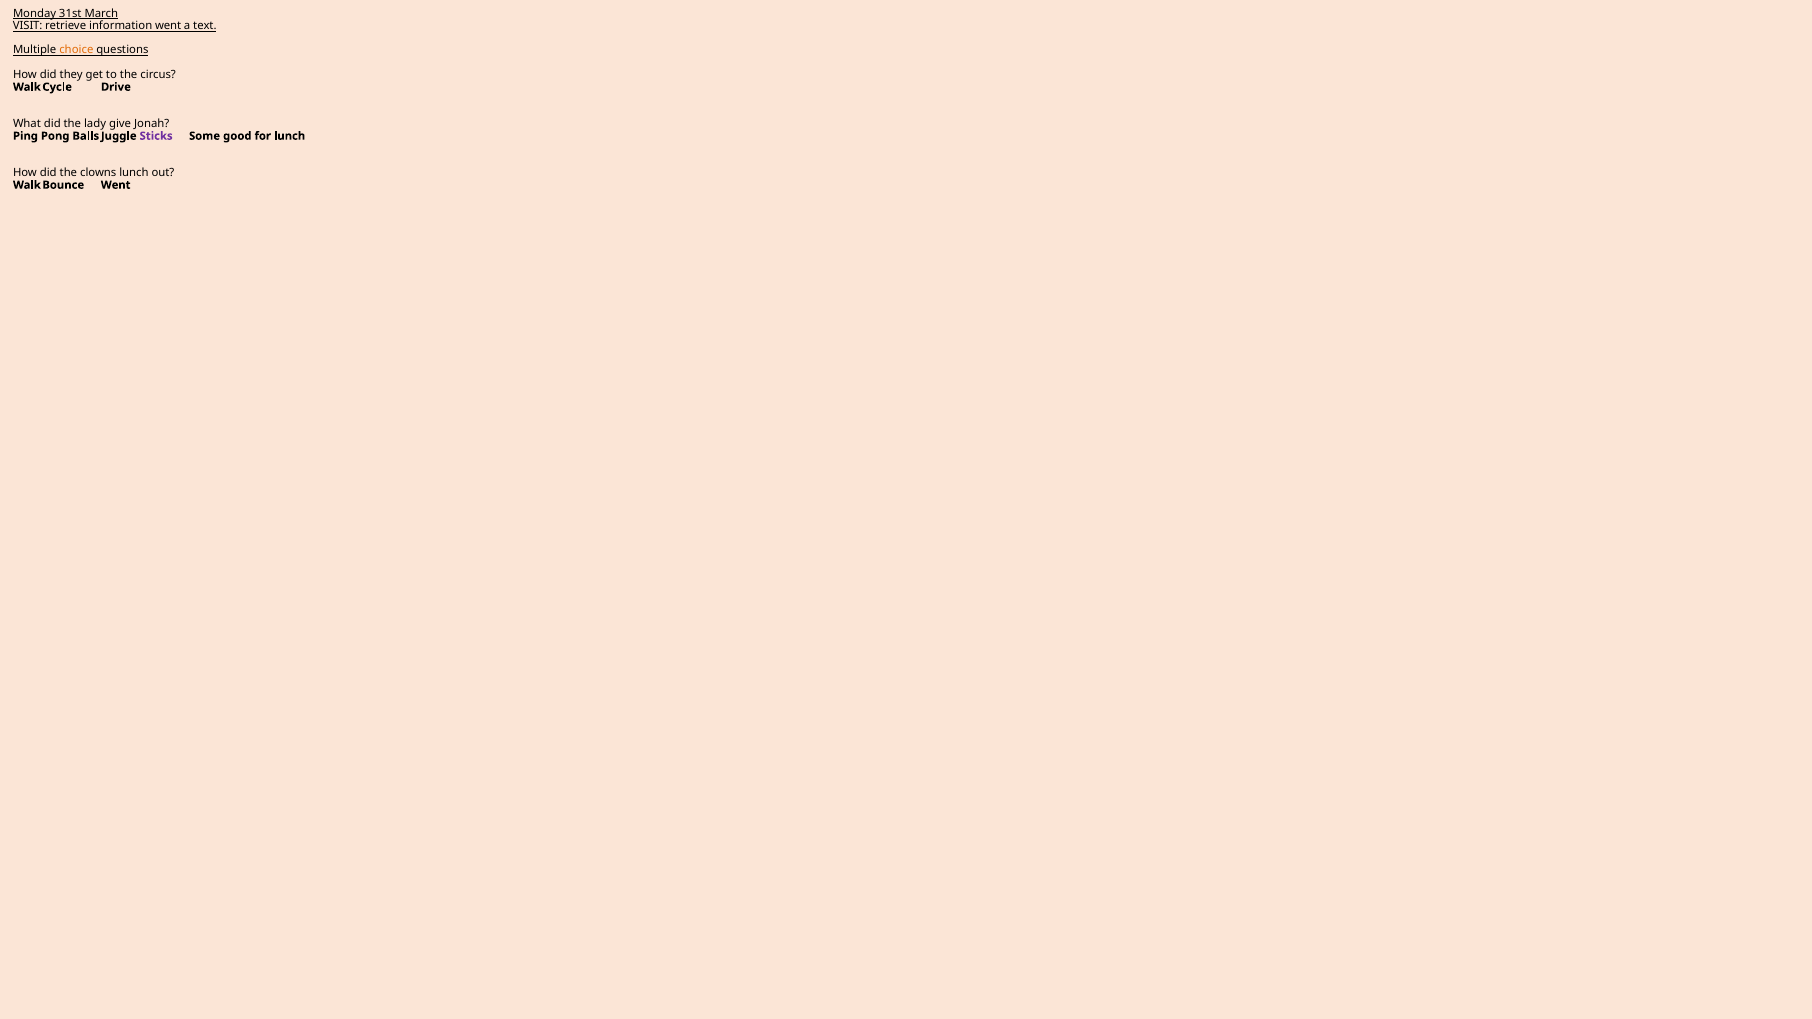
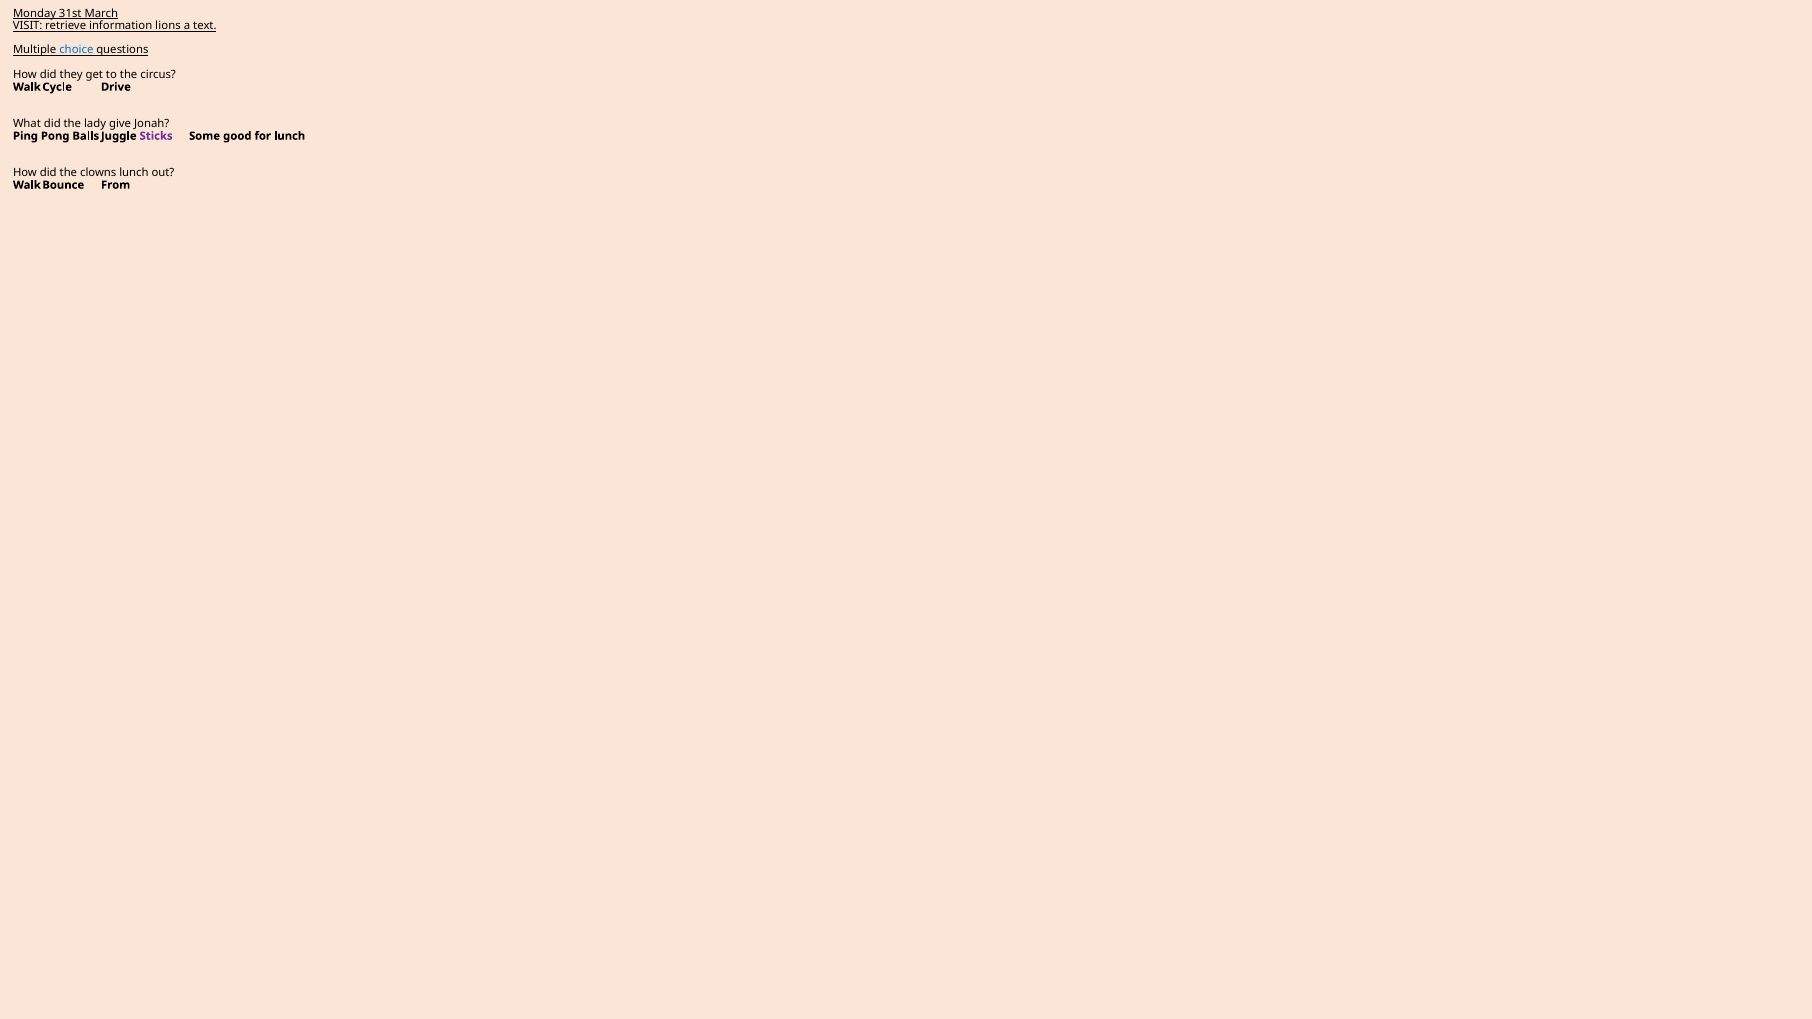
information went: went -> lions (168, 26)
choice colour: orange -> blue (76, 50)
Went: Went -> From (116, 185)
